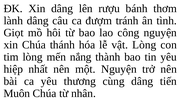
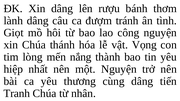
vật Lòng: Lòng -> Vọng (144, 45)
Muôn: Muôn -> Tranh (17, 94)
